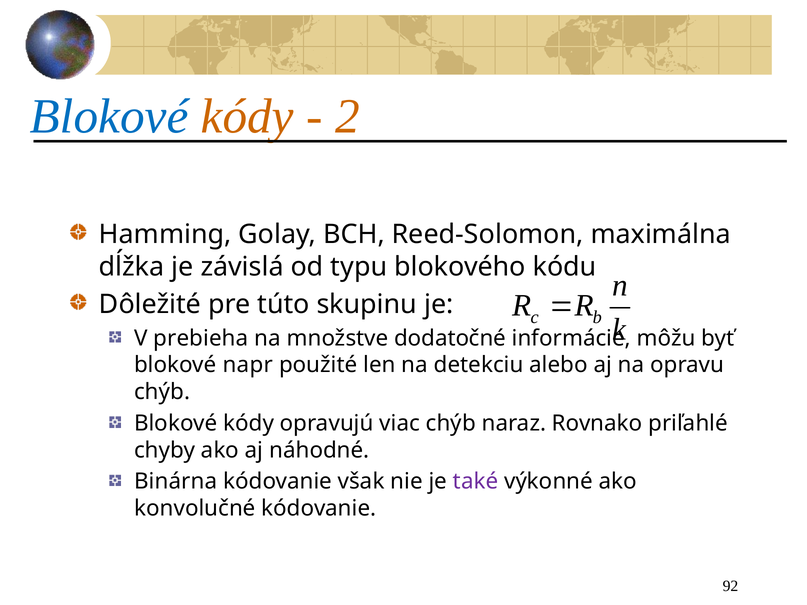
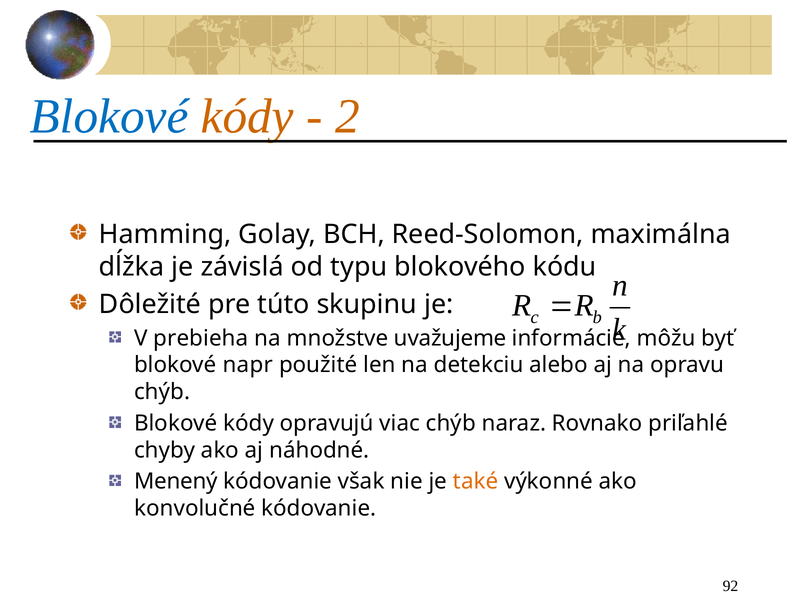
dodatočné: dodatočné -> uvažujeme (450, 338)
Binárna: Binárna -> Menený (176, 482)
také colour: purple -> orange (476, 482)
